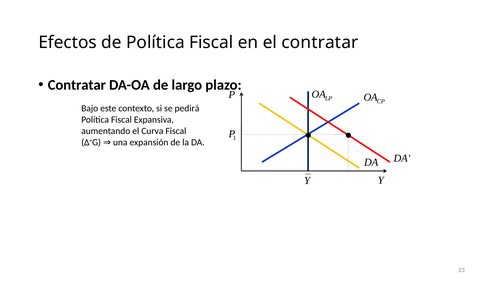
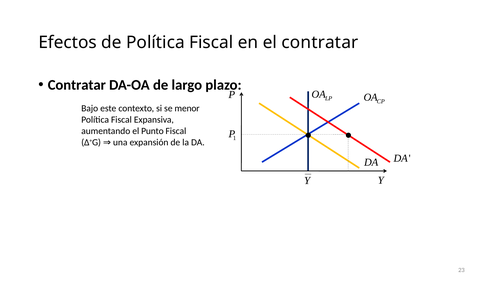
pedirá: pedirá -> menor (187, 108)
Curva: Curva -> Punto (152, 131)
